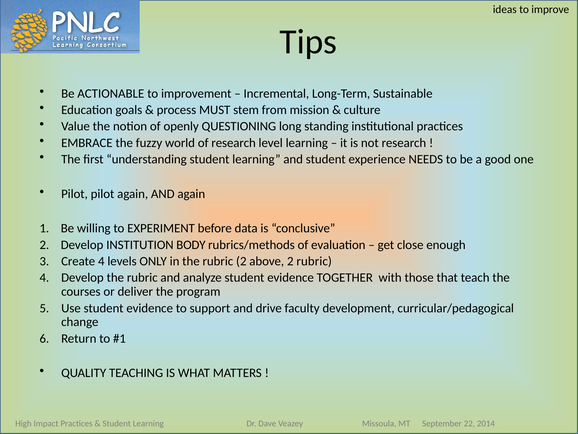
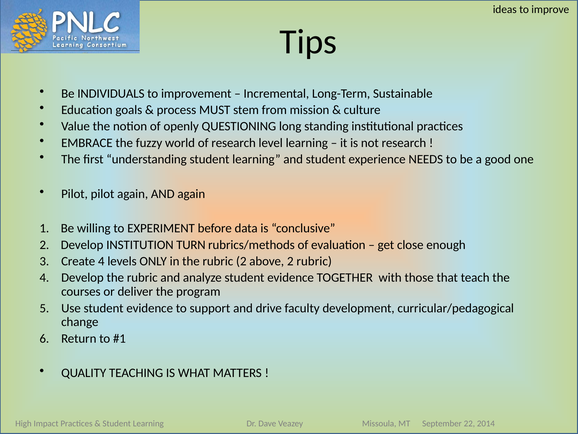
ACTIONABLE: ACTIONABLE -> INDIVIDUALS (111, 93)
BODY: BODY -> TURN (191, 245)
